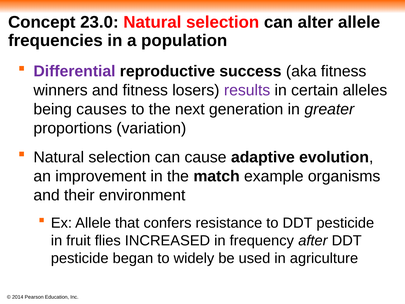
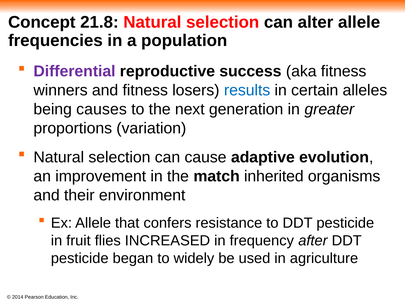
23.0: 23.0 -> 21.8 (99, 22)
results colour: purple -> blue (247, 90)
example: example -> inherited (274, 176)
